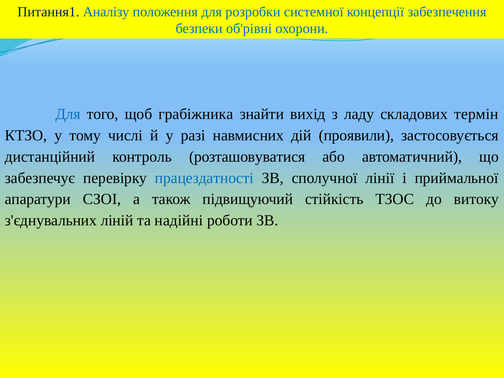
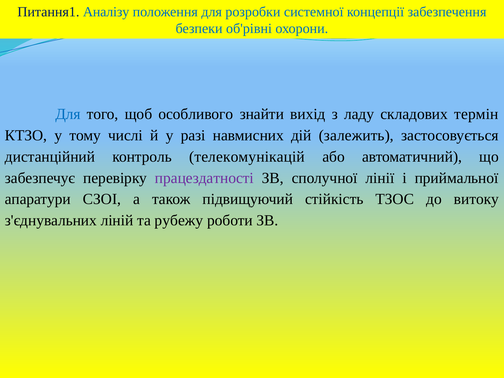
грабіжника: грабіжника -> особливого (196, 114)
проявили: проявили -> залежить (356, 135)
розташовуватися: розташовуватися -> телекомунікацій (247, 157)
працездатності colour: blue -> purple (204, 178)
надійні: надійні -> рубежу (179, 220)
